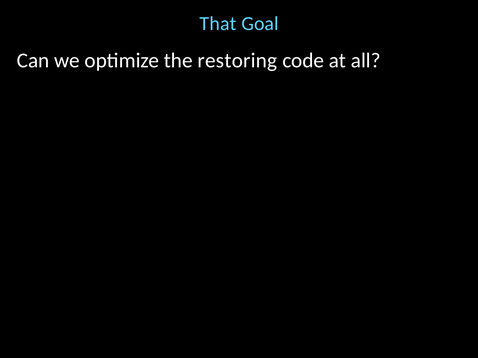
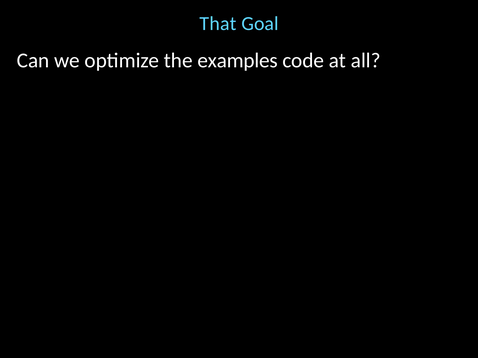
restoring: restoring -> examples (238, 60)
